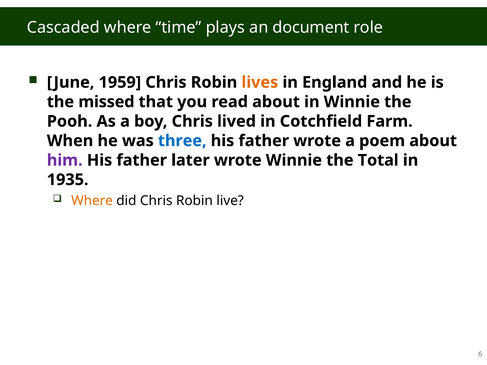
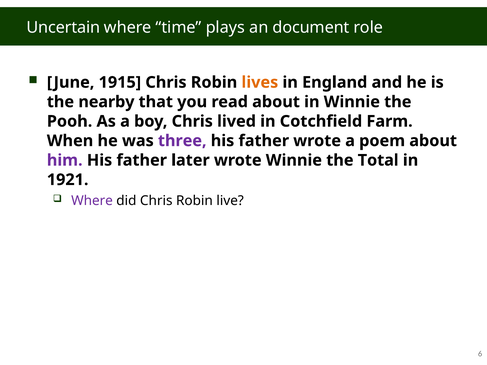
Cascaded: Cascaded -> Uncertain (63, 28)
1959: 1959 -> 1915 (120, 82)
missed: missed -> nearby (106, 102)
three colour: blue -> purple (182, 141)
1935: 1935 -> 1921 (68, 180)
Where colour: orange -> purple (92, 201)
